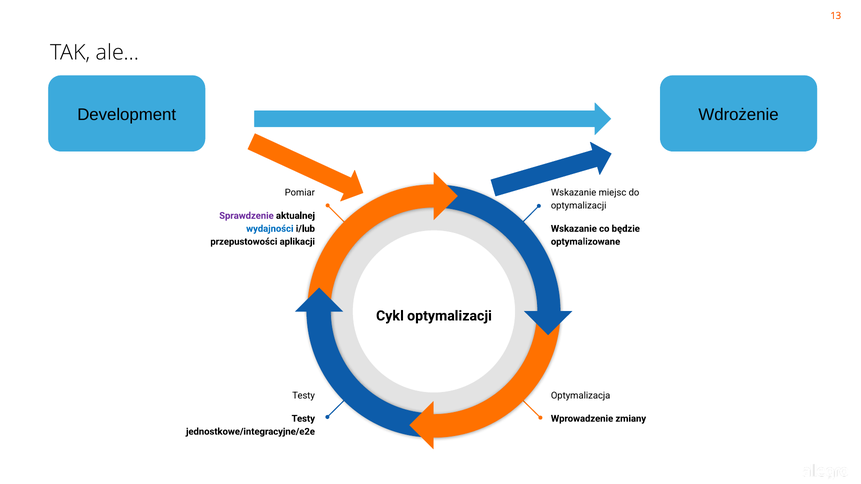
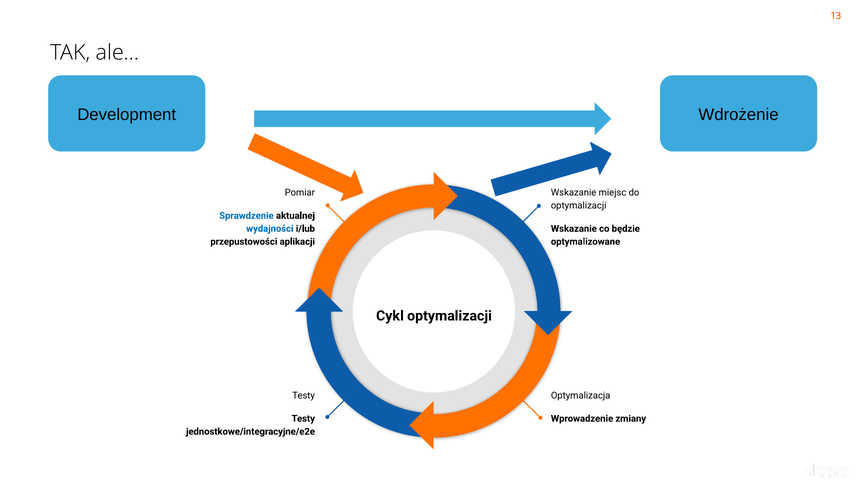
Sprawdzenie colour: purple -> blue (246, 216)
